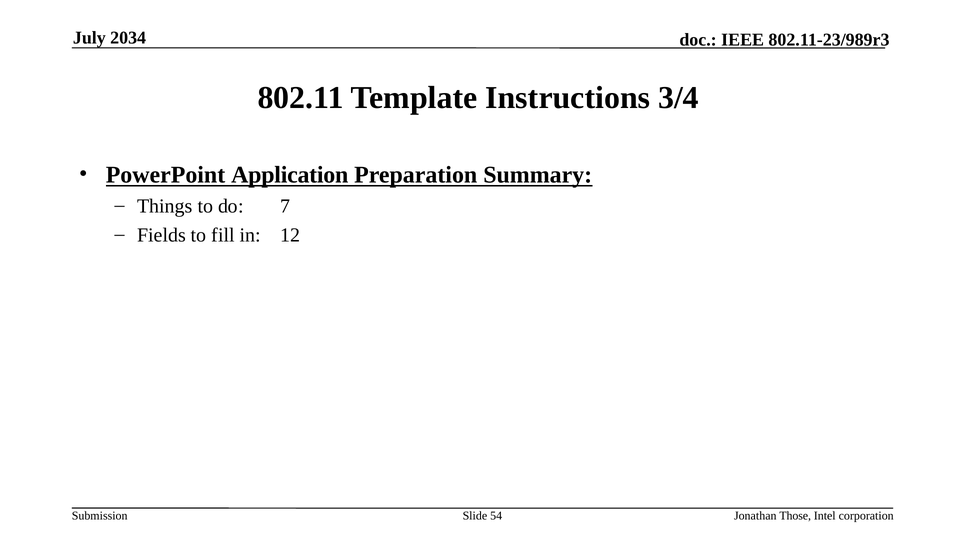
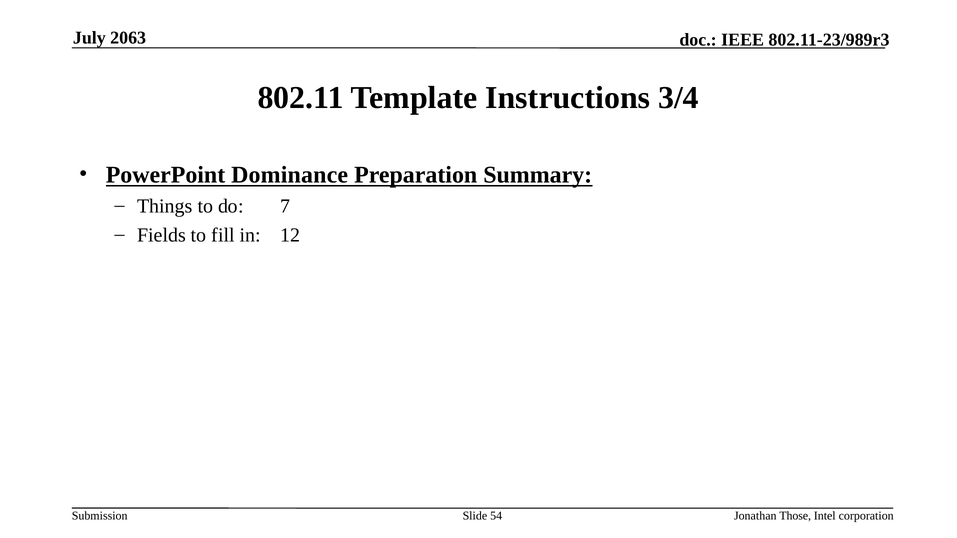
2034: 2034 -> 2063 (128, 38)
Application: Application -> Dominance (290, 175)
